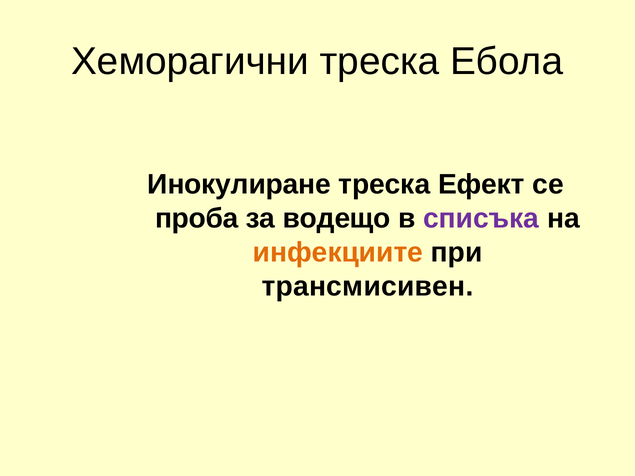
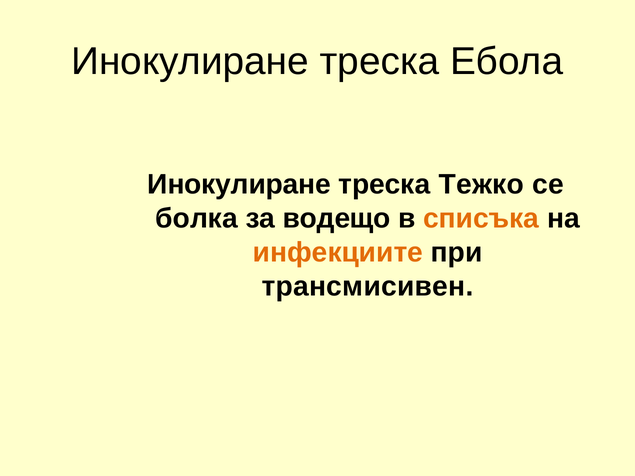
Хеморагични: Хеморагични -> Инокулиране (190, 61)
Ефект: Ефект -> Тежко (481, 185)
проба: проба -> болка (197, 219)
списъка colour: purple -> orange (481, 219)
